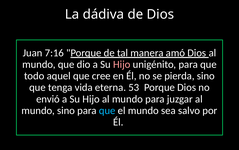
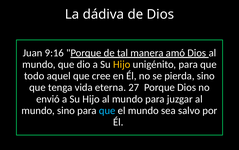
7:16: 7:16 -> 9:16 (54, 53)
Hijo colour: pink -> yellow (122, 64)
53: 53 -> 27 (134, 87)
